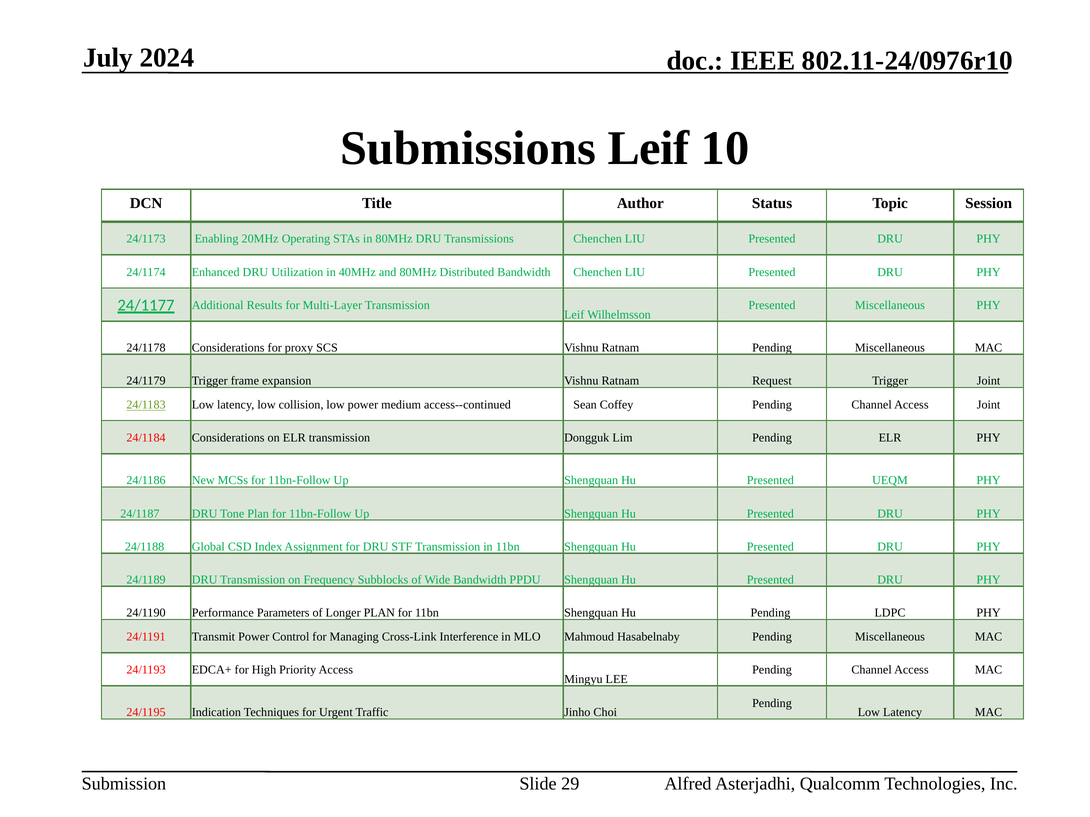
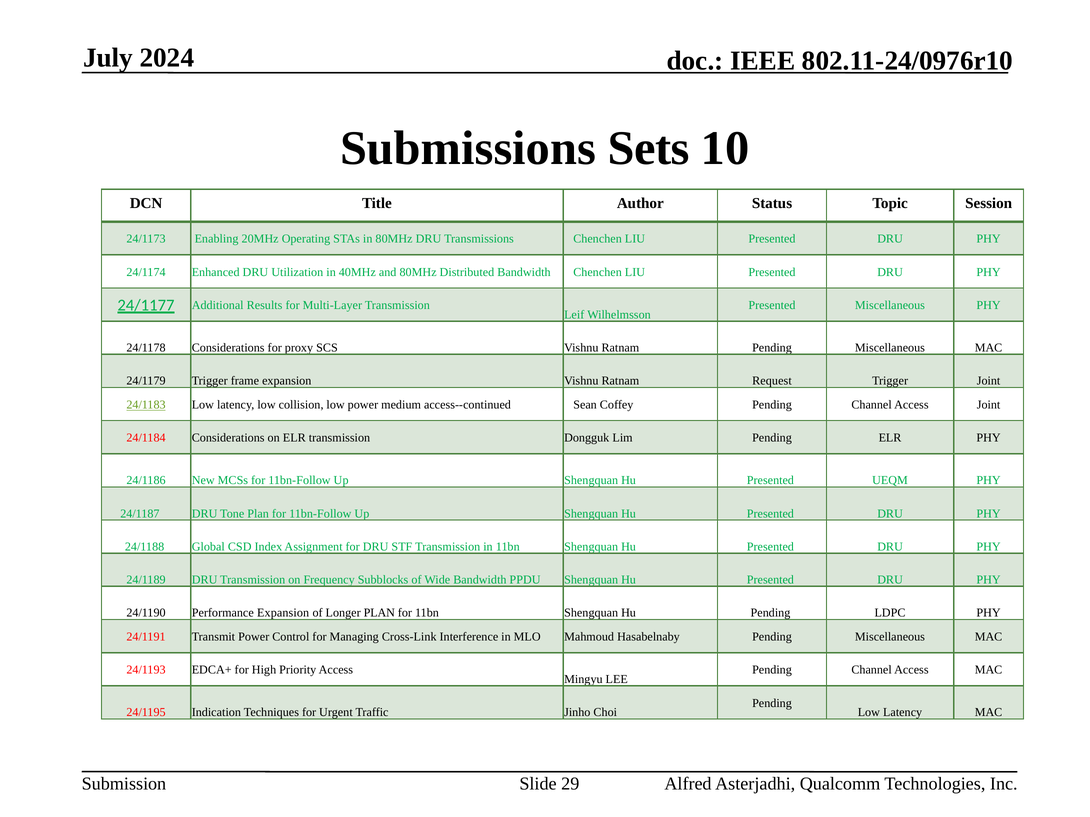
Submissions Leif: Leif -> Sets (649, 149)
Performance Parameters: Parameters -> Expansion (283, 613)
